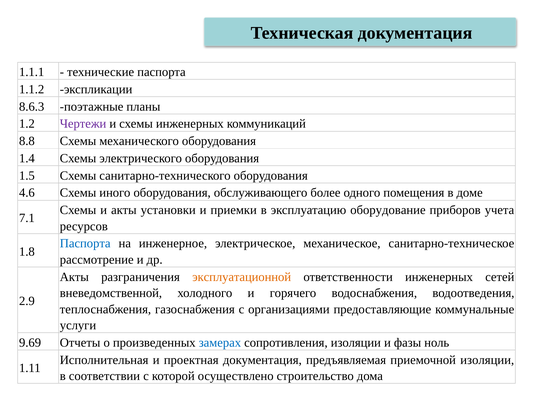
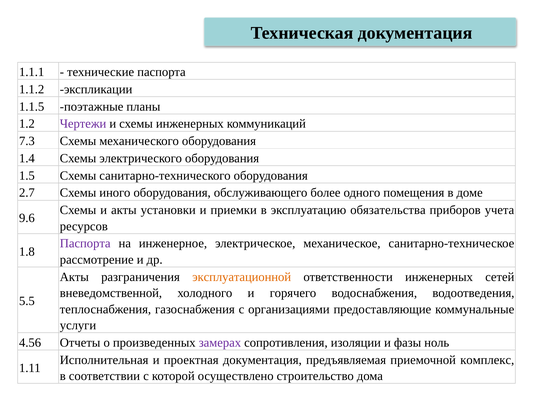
8.6.3: 8.6.3 -> 1.1.5 (32, 106)
8.8: 8.8 -> 7.3 (27, 141)
4.6: 4.6 -> 2.7 (27, 193)
оборудование: оборудование -> обязательства (388, 210)
7.1: 7.1 -> 9.6 (27, 218)
Паспорта colour: blue -> purple (85, 243)
2.9: 2.9 -> 5.5 (27, 301)
9.69: 9.69 -> 4.56 (30, 342)
замерах colour: blue -> purple (220, 342)
приемочной изоляции: изоляции -> комплекс (487, 360)
